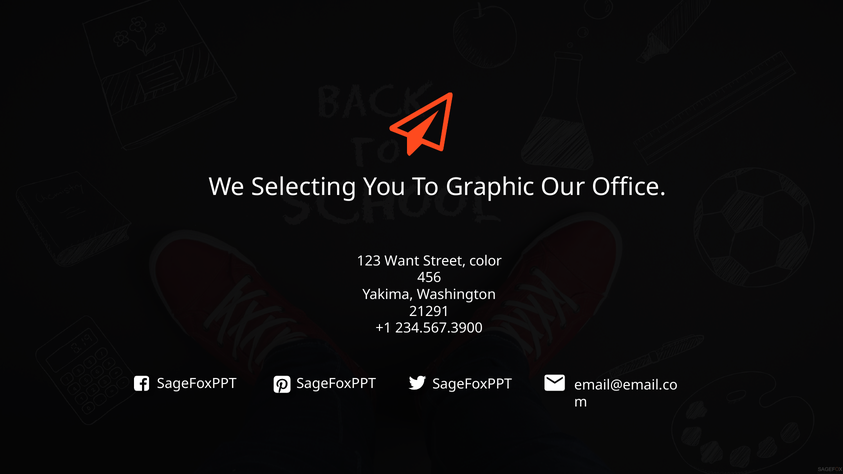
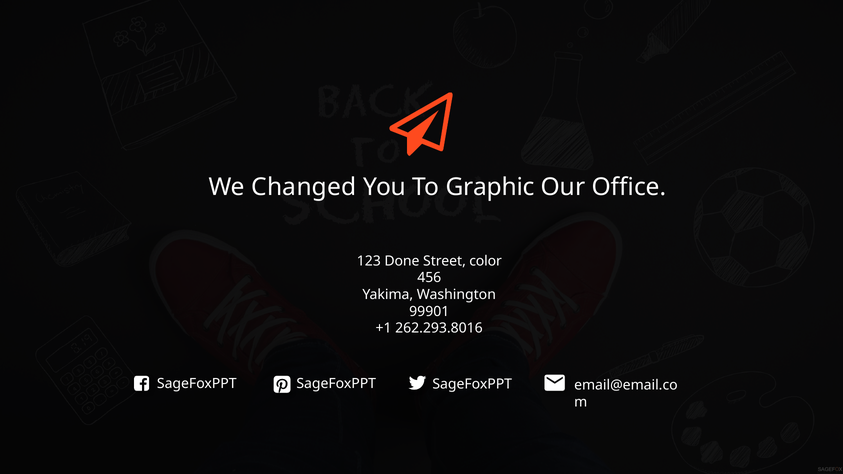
Selecting: Selecting -> Changed (304, 187)
Want: Want -> Done (402, 261)
21291: 21291 -> 99901 (429, 312)
234.567.3900: 234.567.3900 -> 262.293.8016 (439, 328)
